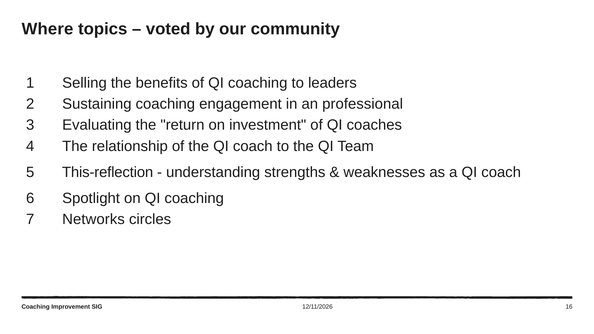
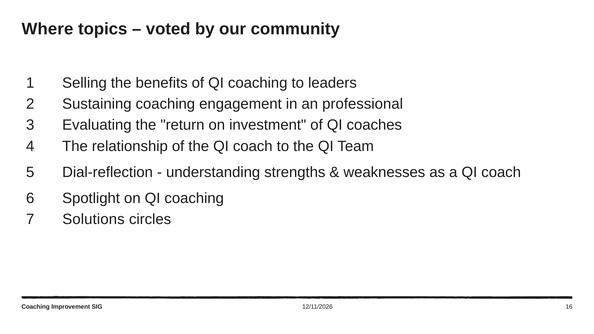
This-reflection: This-reflection -> Dial-reflection (108, 172)
Networks: Networks -> Solutions (93, 219)
